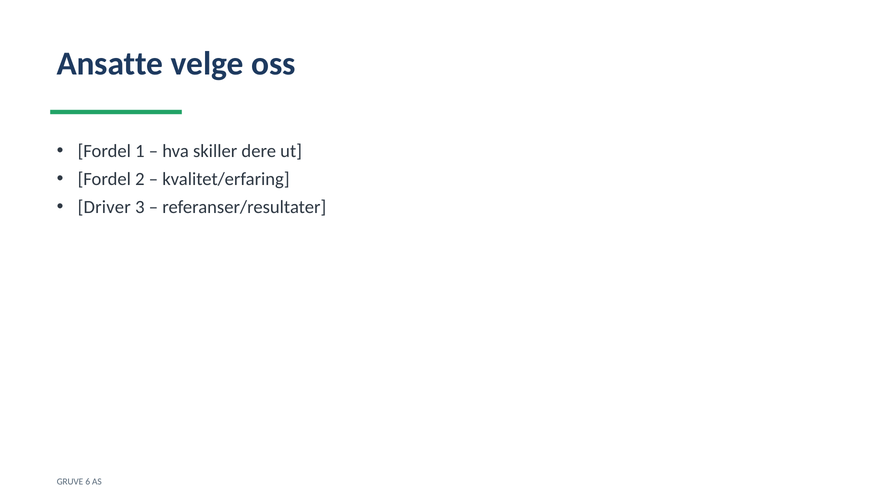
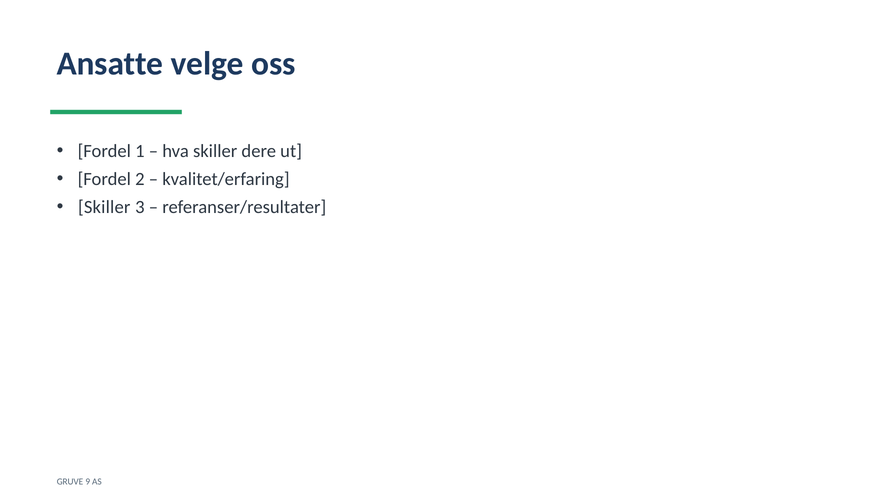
Driver: Driver -> Skiller (104, 207)
6: 6 -> 9 (88, 481)
